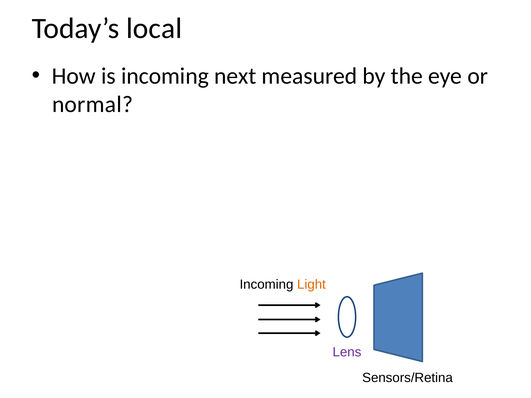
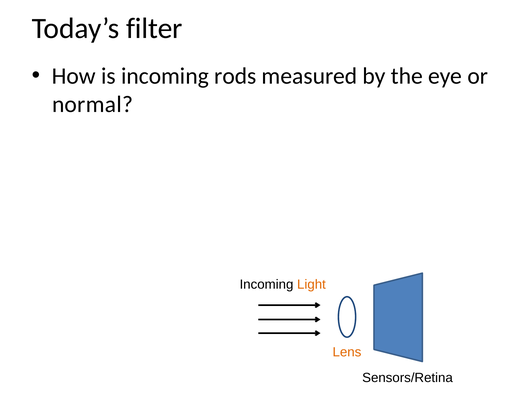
local: local -> filter (154, 29)
next: next -> rods (235, 76)
Lens colour: purple -> orange (347, 352)
